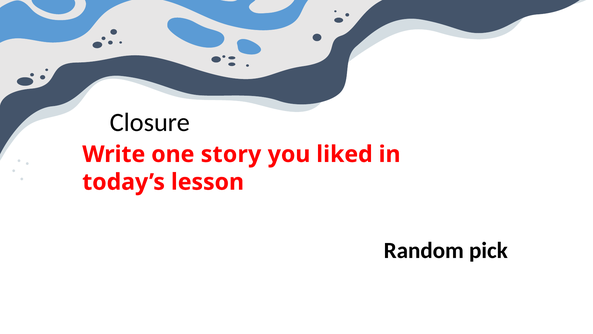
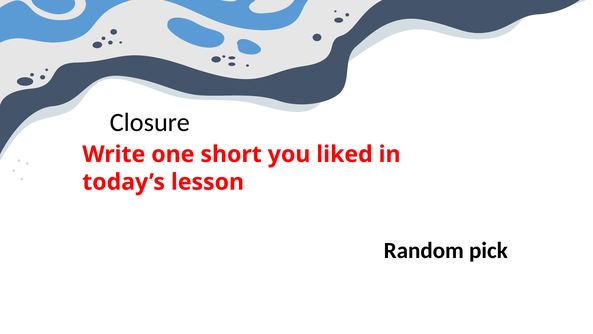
story: story -> short (231, 154)
